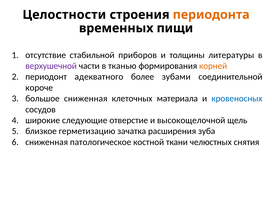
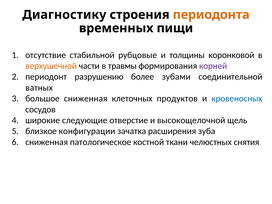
Целостности: Целостности -> Диагностику (64, 15)
приборов: приборов -> рубцовые (138, 55)
литературы: литературы -> коронковой (231, 55)
верхушечной colour: purple -> orange (51, 66)
тканью: тканью -> травмы (122, 66)
корней colour: orange -> purple (213, 66)
адекватного: адекватного -> разрушению (99, 77)
короче: короче -> ватных (39, 88)
материала: материала -> продуктов (177, 99)
герметизацию: герметизацию -> конфигурации (87, 131)
